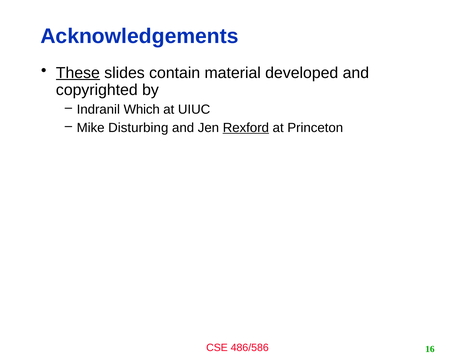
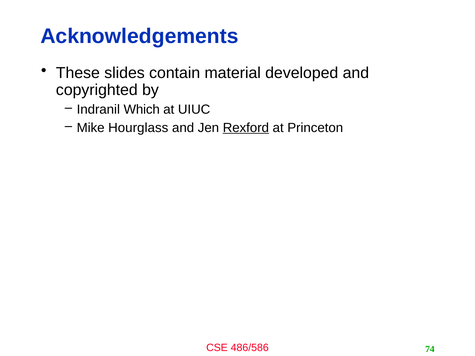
These underline: present -> none (78, 73)
Disturbing: Disturbing -> Hourglass (138, 128)
16: 16 -> 74 (430, 349)
